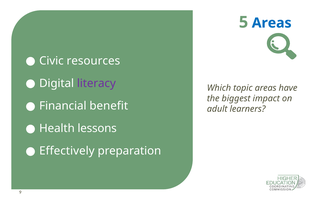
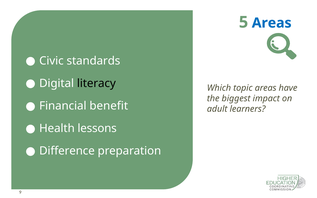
resources: resources -> standards (93, 61)
literacy colour: purple -> black (96, 83)
Effectively: Effectively -> Difference (67, 151)
